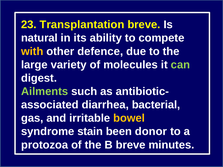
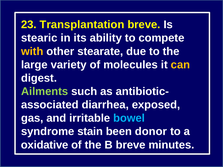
natural: natural -> stearic (39, 38)
defence: defence -> stearate (100, 51)
can colour: light green -> yellow (180, 65)
bacterial: bacterial -> exposed (156, 105)
bowel colour: yellow -> light blue (129, 118)
protozoa: protozoa -> oxidative (45, 145)
